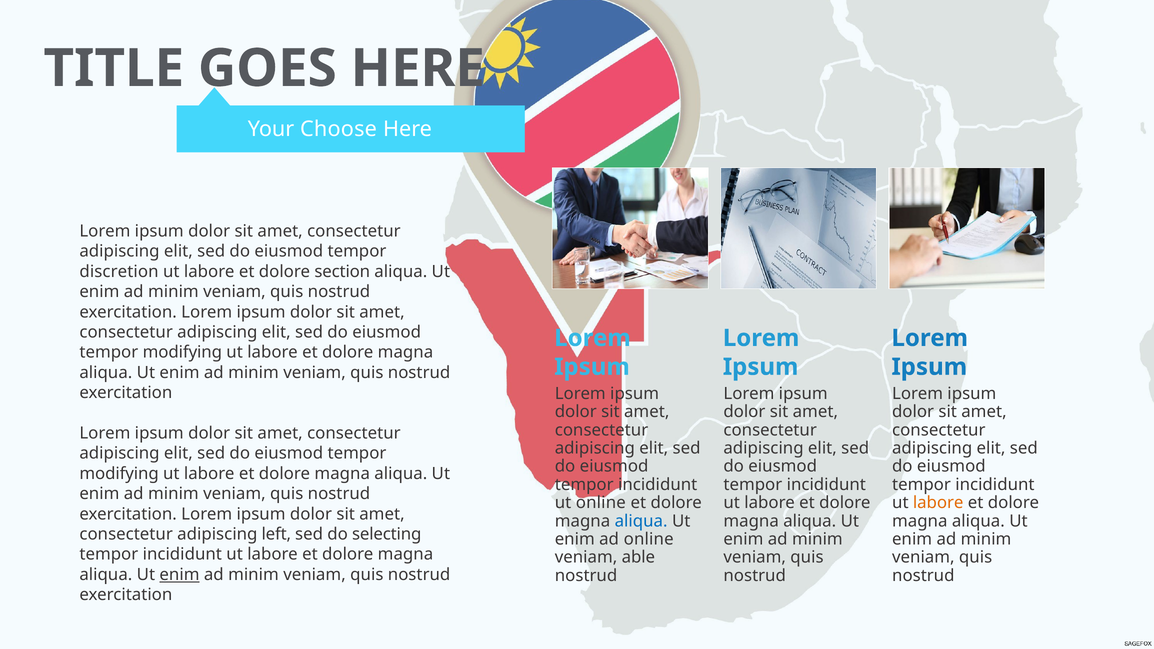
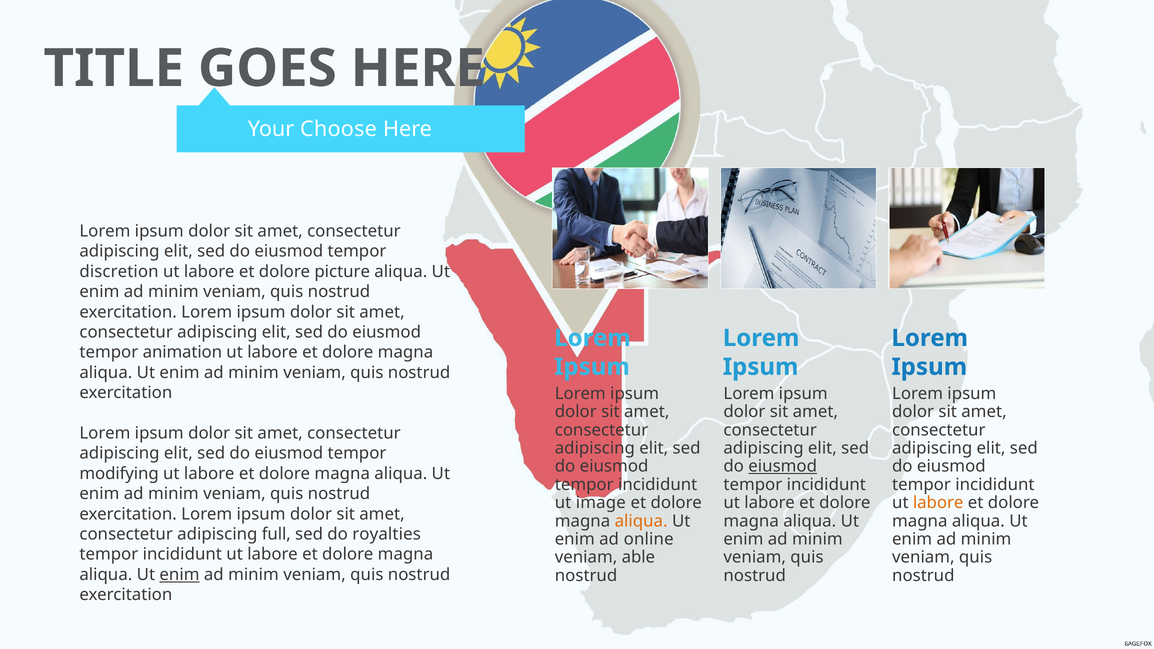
section: section -> picture (342, 272)
modifying: modifying -> animation (182, 352)
eiusmod underline: none -> present (783, 467)
ut online: online -> image (601, 503)
aliqua colour: blue -> orange (641, 521)
left: left -> full (276, 534)
selecting: selecting -> royalties (387, 534)
